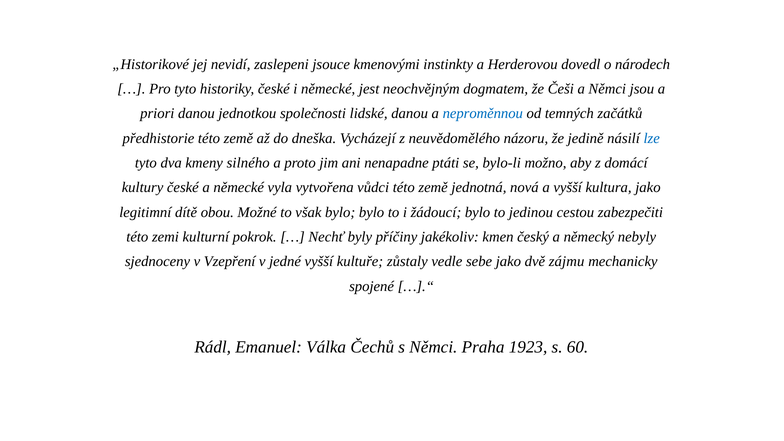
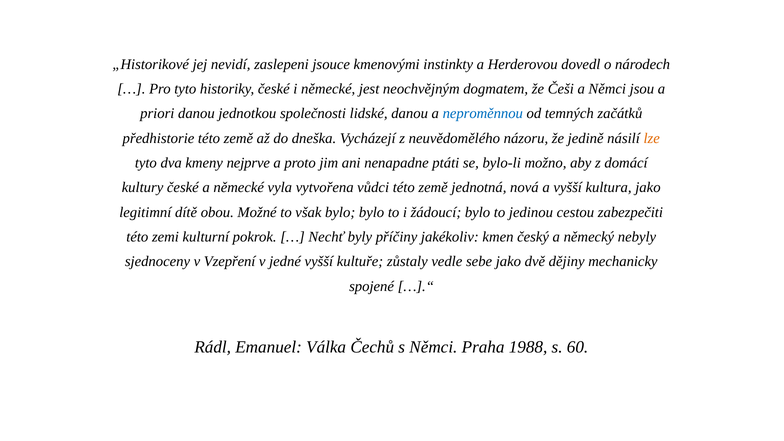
lze colour: blue -> orange (652, 138)
silného: silného -> nejprve (248, 163)
zájmu: zájmu -> dějiny (567, 262)
1923: 1923 -> 1988 (528, 347)
